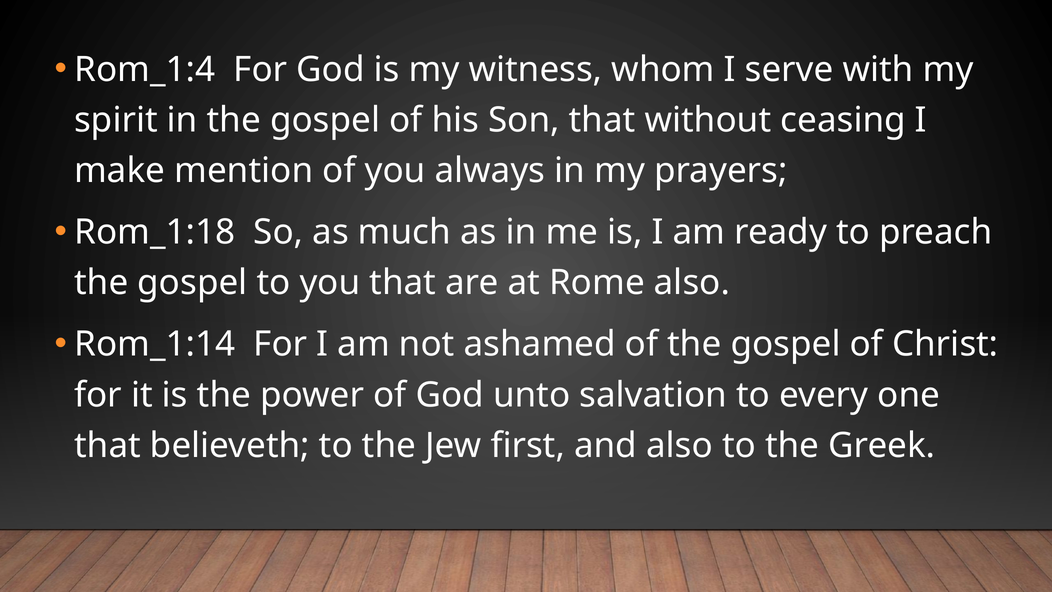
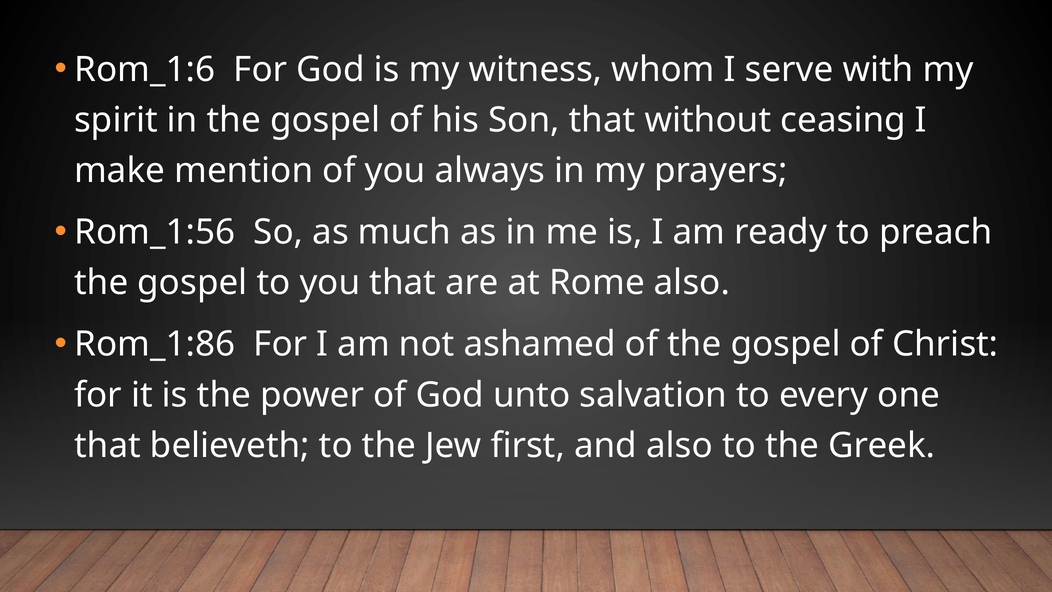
Rom_1:4: Rom_1:4 -> Rom_1:6 (145, 70)
Rom_1:18: Rom_1:18 -> Rom_1:56 (155, 232)
Rom_1:14: Rom_1:14 -> Rom_1:86 (155, 344)
